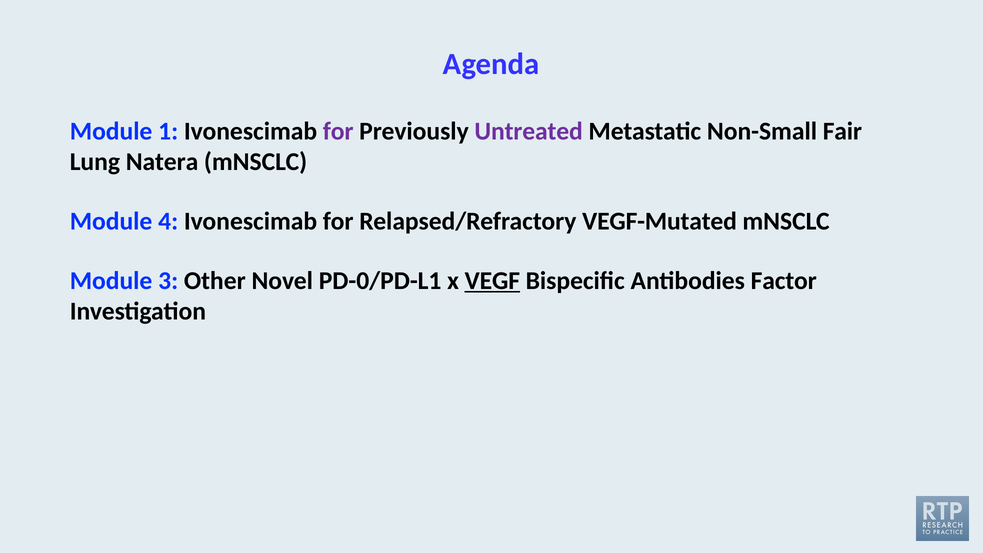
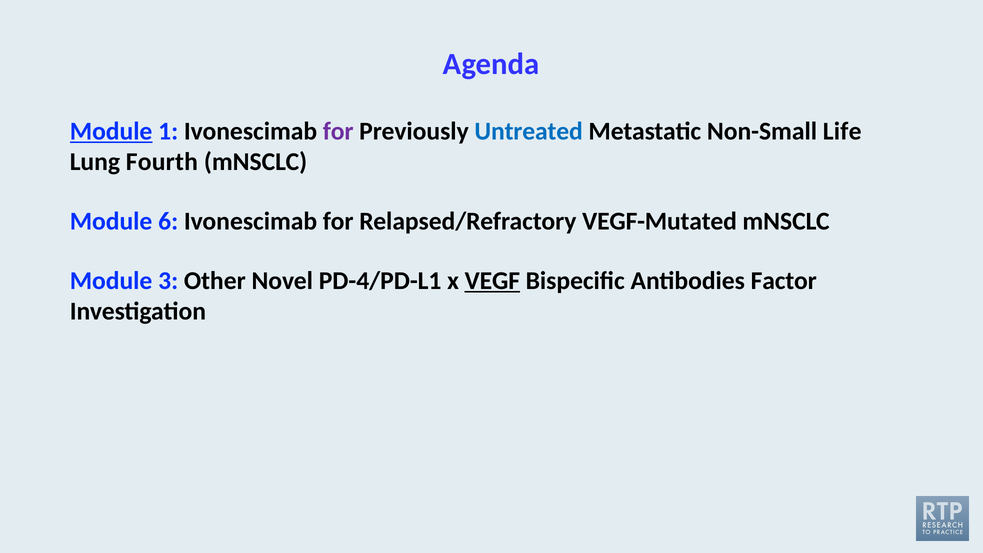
Module underline: none -> present (111, 131)
Untreated colour: purple -> blue (529, 131)
Fair: Fair -> Life (842, 131)
Natera: Natera -> Fourth (162, 162)
4: 4 -> 6 (168, 221)
PD-0/PD-L1: PD-0/PD-L1 -> PD-4/PD-L1 (380, 281)
